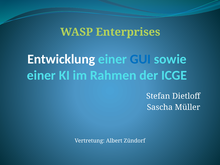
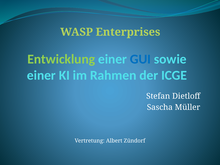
Entwicklung colour: white -> light green (61, 59)
